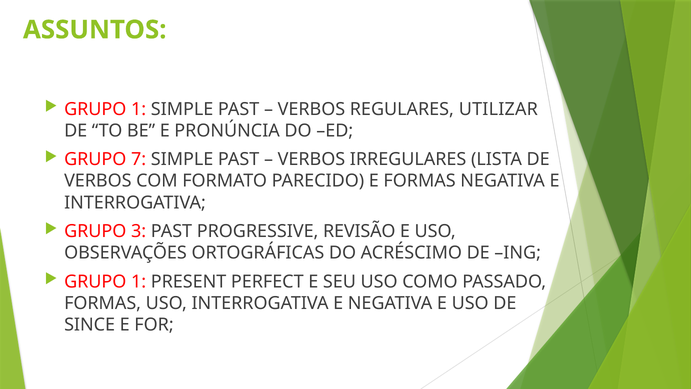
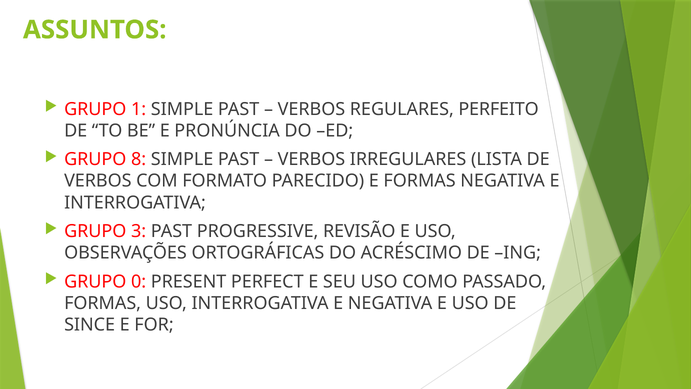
UTILIZAR: UTILIZAR -> PERFEITO (499, 109)
7: 7 -> 8 (139, 159)
1: 1 -> 0 (139, 282)
